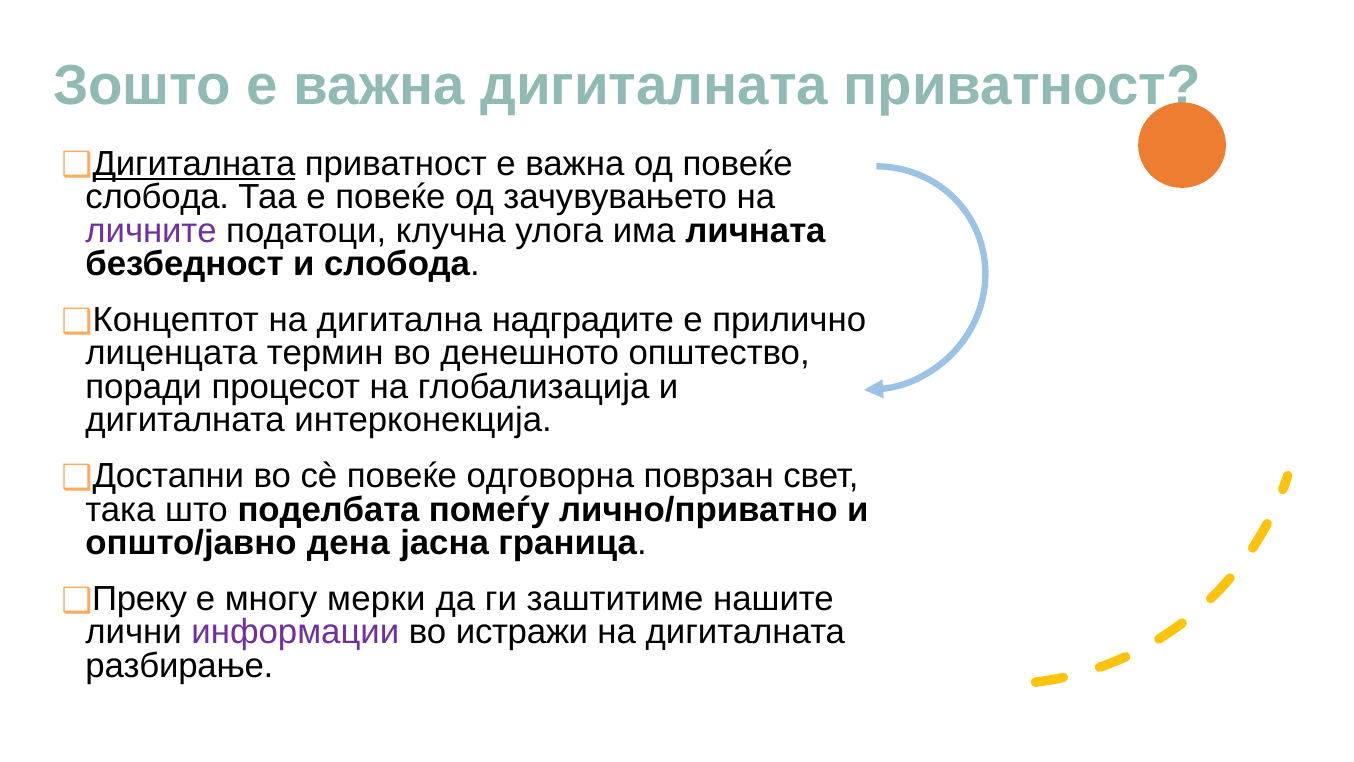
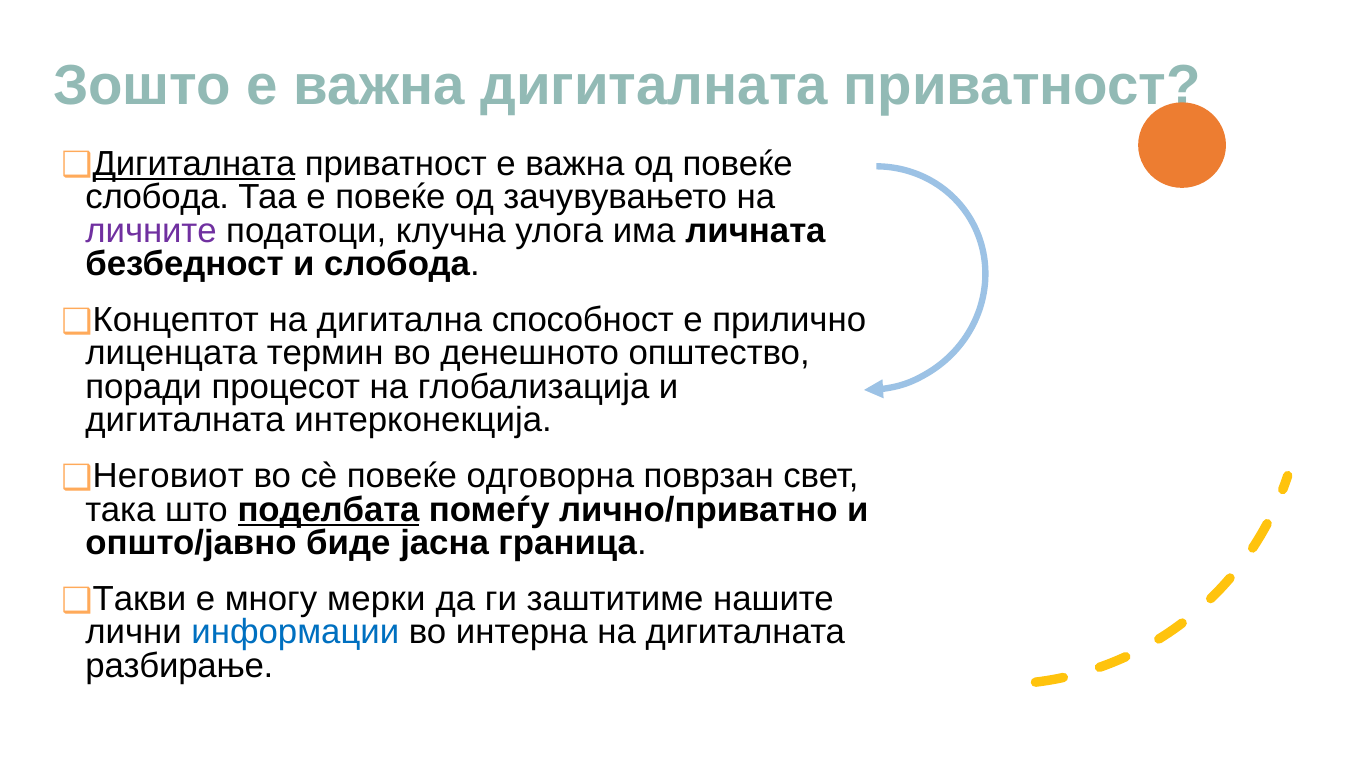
надградите: надградите -> способност (583, 320)
Достапни: Достапни -> Неговиот (168, 476)
поделбата underline: none -> present (329, 509)
дена: дена -> биде (348, 543)
Преку: Преку -> Такви (139, 599)
информации colour: purple -> blue (295, 632)
истражи: истражи -> интерна (522, 632)
